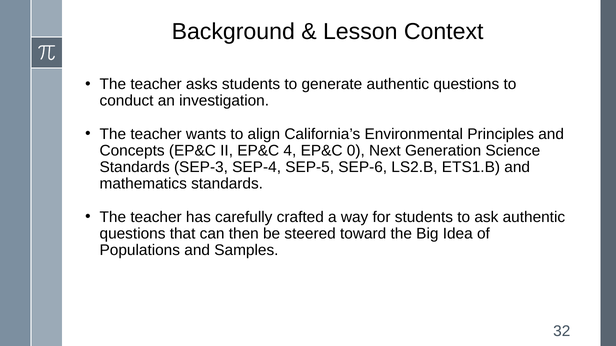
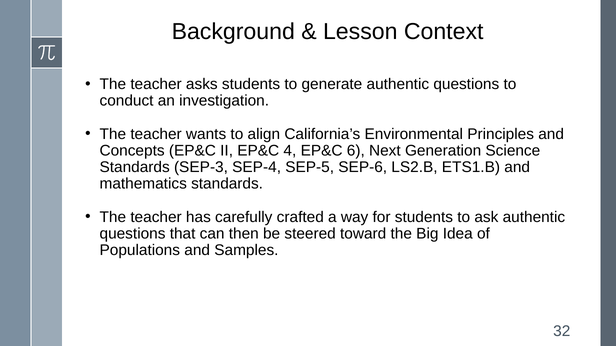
0: 0 -> 6 (356, 151)
